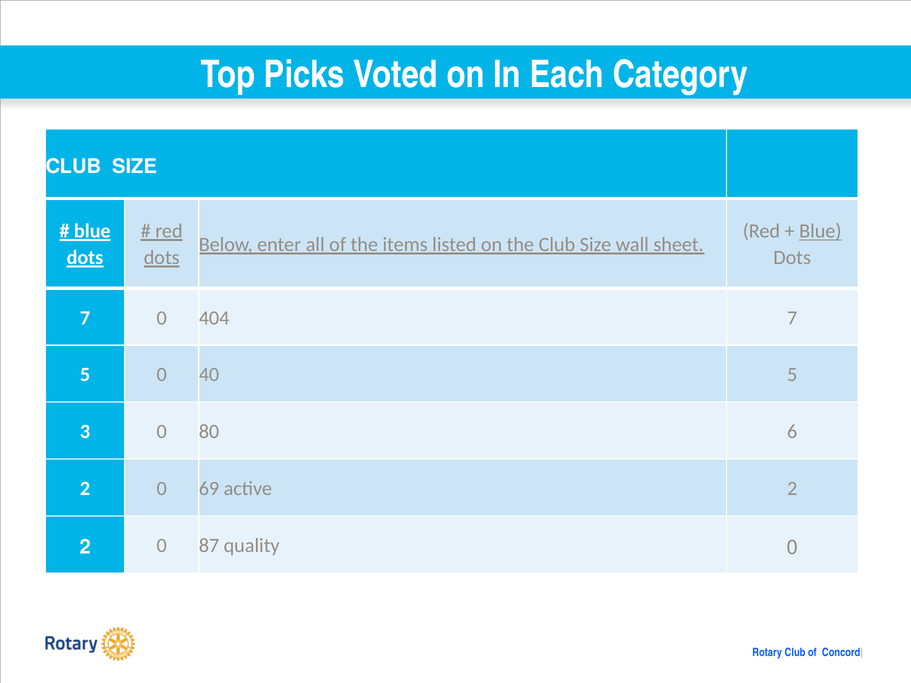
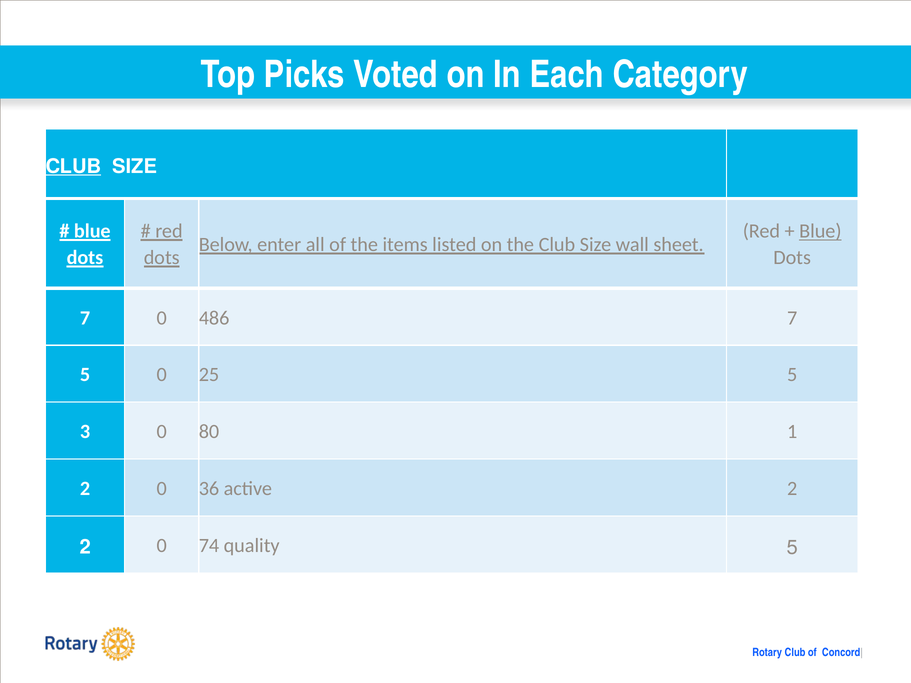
CLUB underline: none -> present (73, 166)
404: 404 -> 486 (214, 318)
40: 40 -> 25 (209, 375)
6: 6 -> 1 (792, 432)
69: 69 -> 36 (209, 489)
87: 87 -> 74 (209, 546)
quality 0: 0 -> 5 (792, 548)
